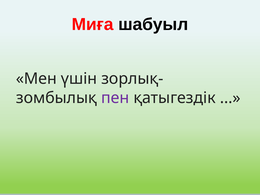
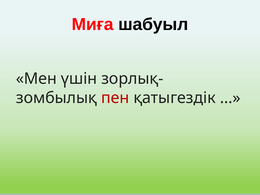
пен colour: purple -> red (115, 98)
